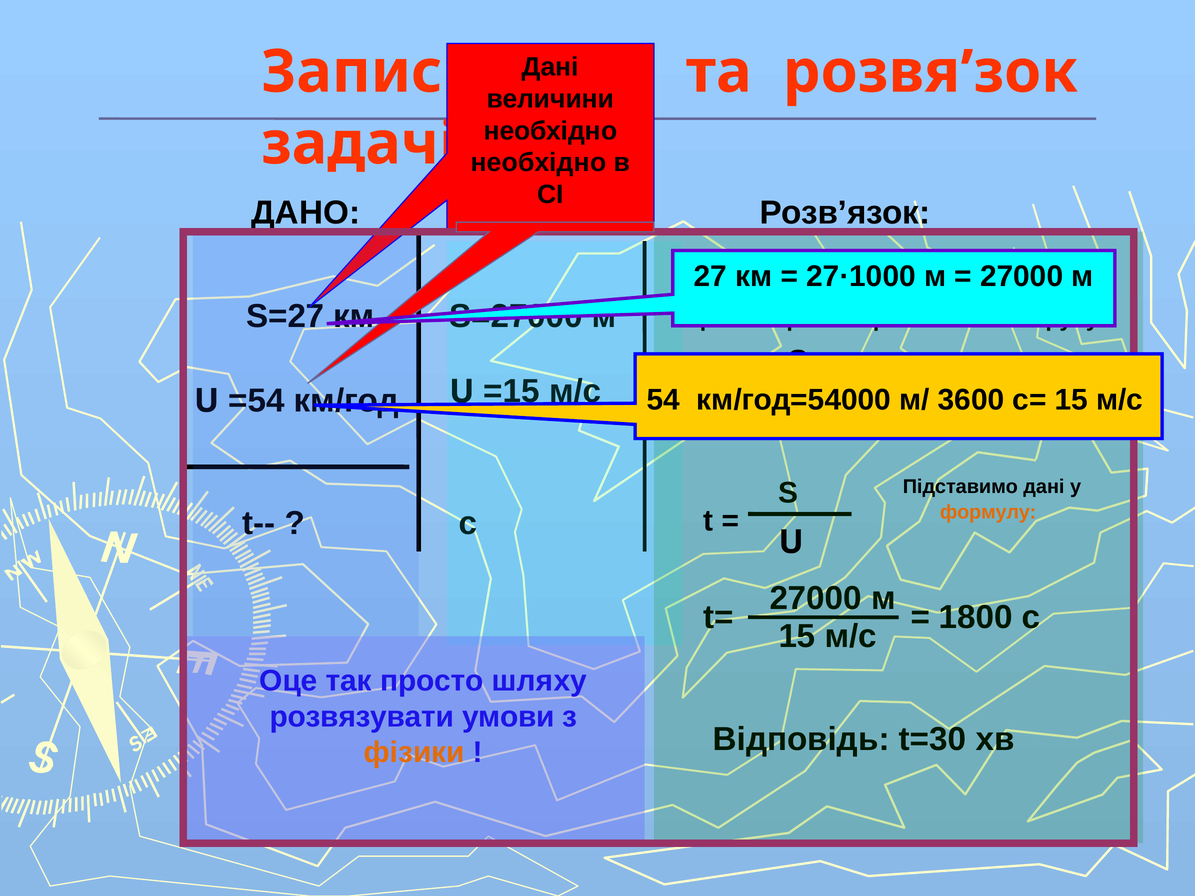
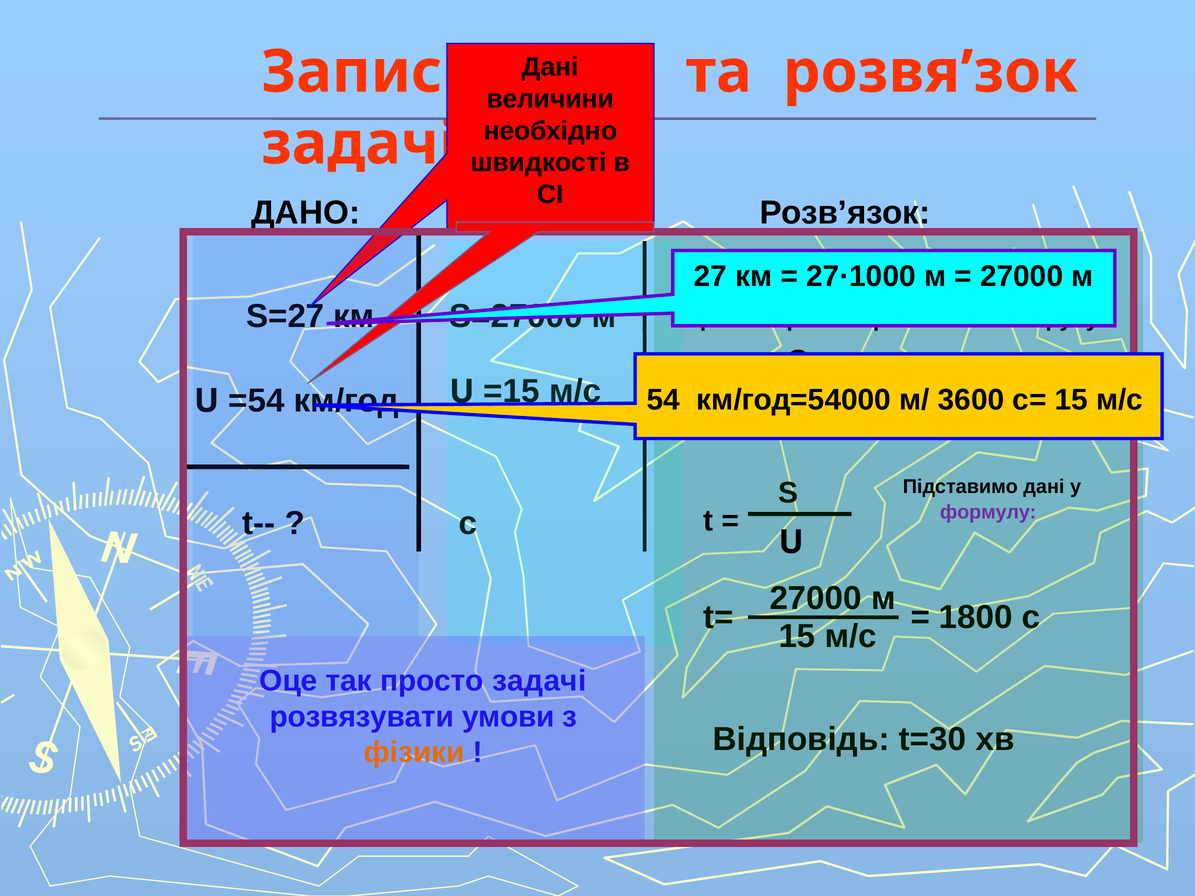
необхідно: необхідно -> швидкості (539, 163)
формулу colour: orange -> purple (988, 512)
просто шляху: шляху -> задачі (539, 681)
